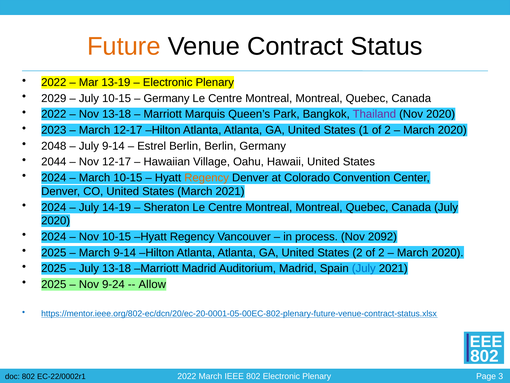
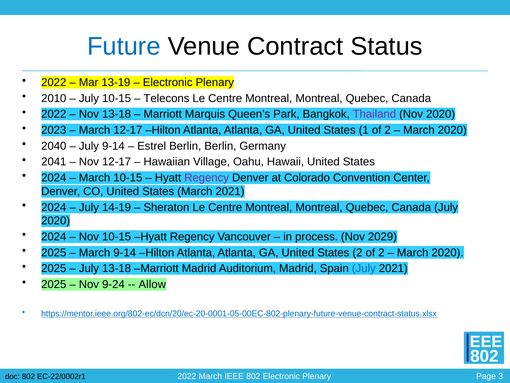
Future colour: orange -> blue (124, 46)
2029: 2029 -> 2010 (54, 98)
Germany: Germany -> Telecons (166, 98)
2048: 2048 -> 2040 (54, 146)
2044: 2044 -> 2041 (54, 162)
Regency colour: orange -> purple (207, 178)
2092: 2092 -> 2029 (382, 236)
